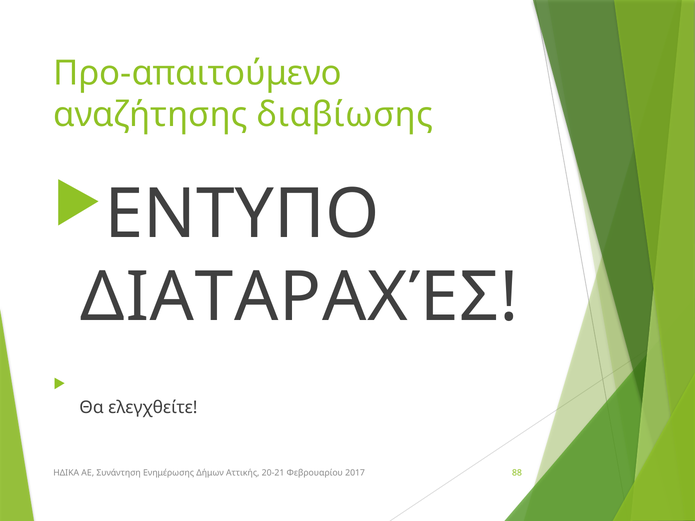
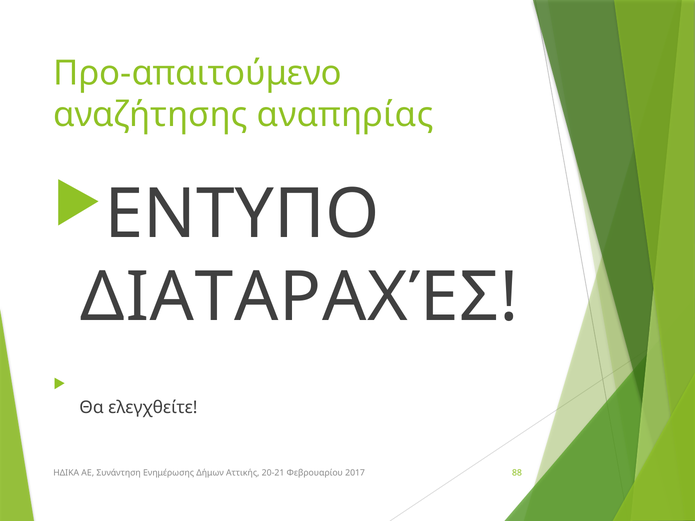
διαβίωσης: διαβίωσης -> αναπηρίας (345, 115)
